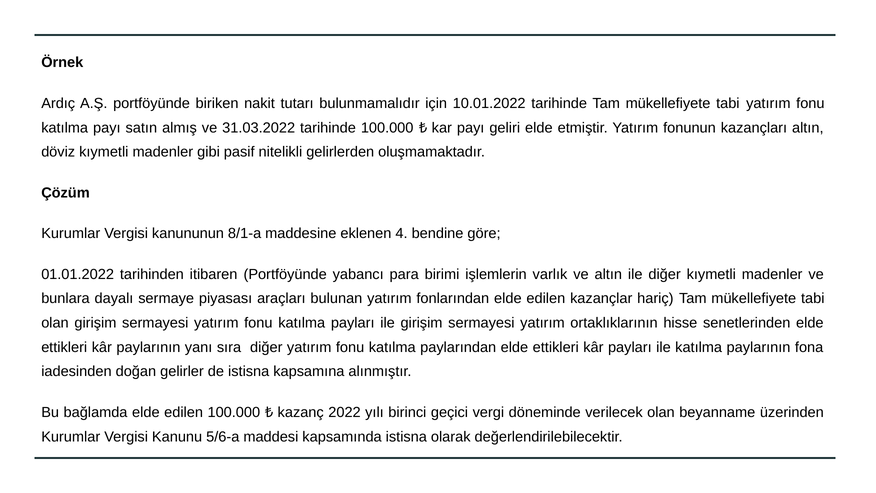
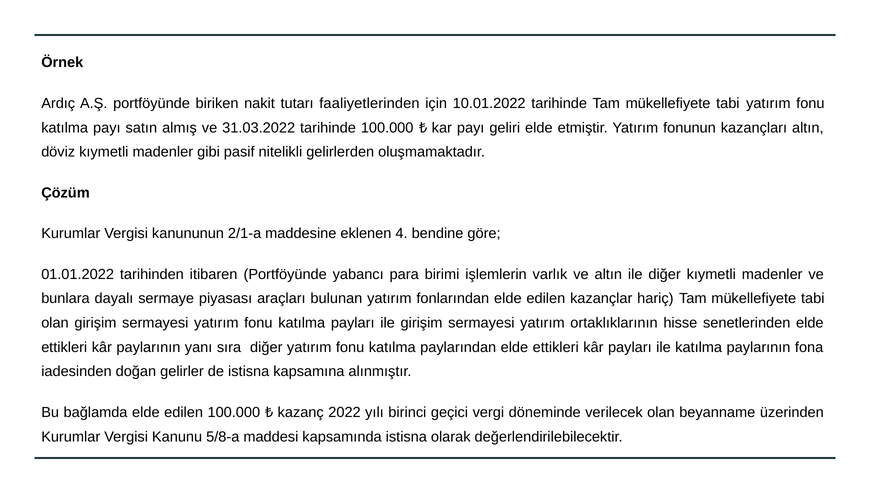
bulunmamalıdır: bulunmamalıdır -> faaliyetlerinden (369, 103)
8/1-a: 8/1-a -> 2/1-a (245, 233)
5/6-a: 5/6-a -> 5/8-a (223, 436)
